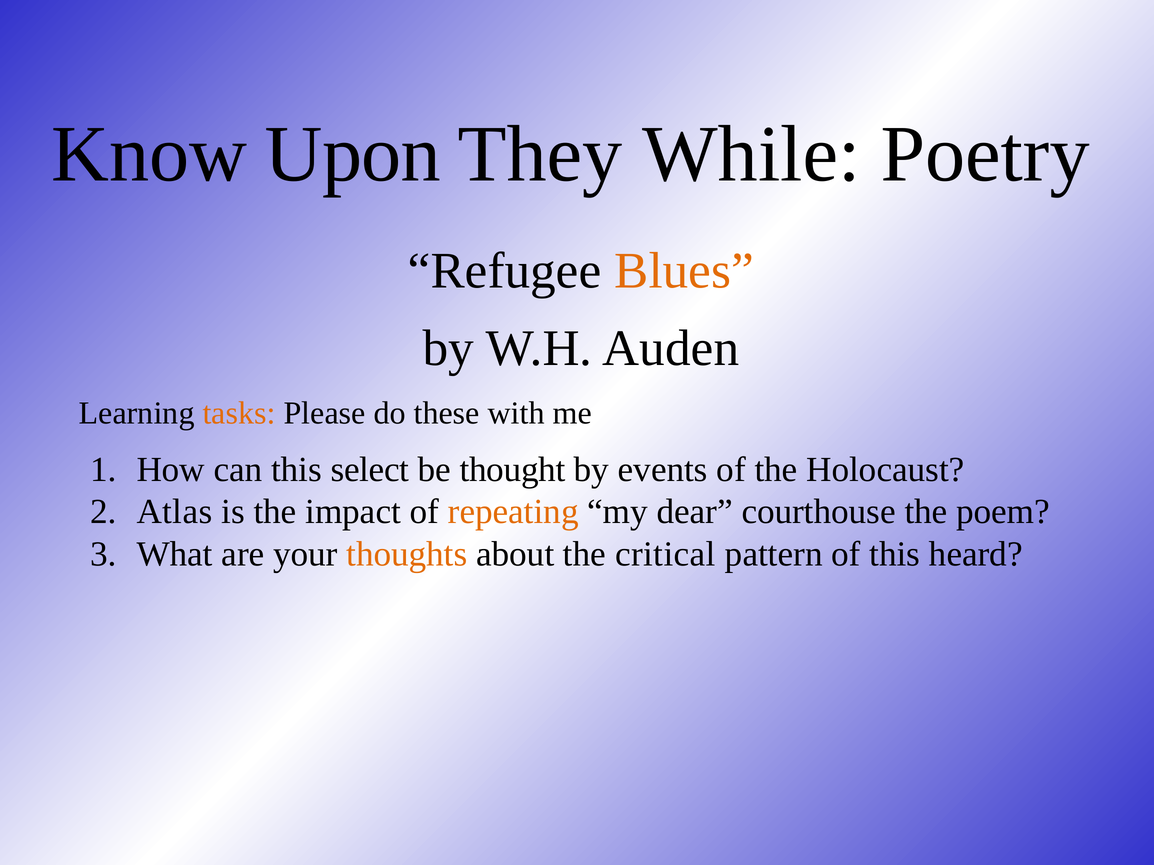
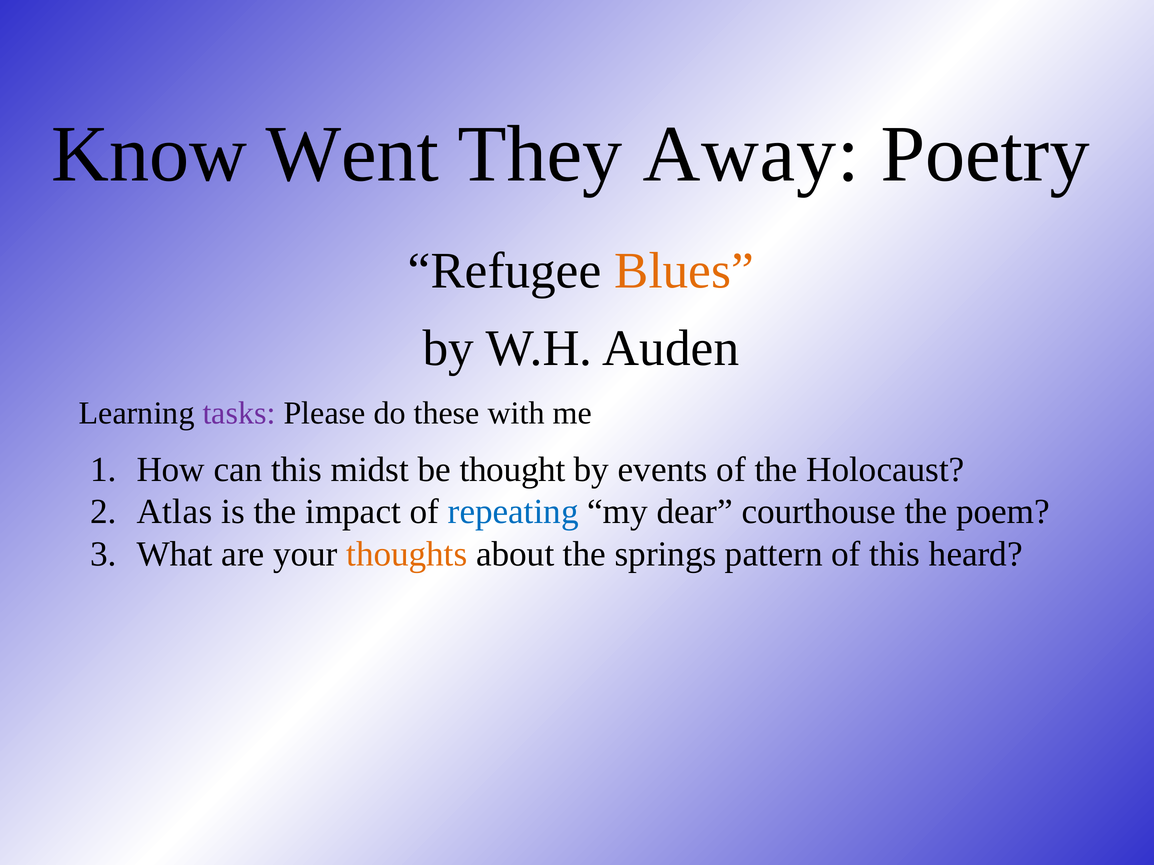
Upon: Upon -> Went (352, 155)
While: While -> Away (751, 155)
tasks colour: orange -> purple (239, 413)
select: select -> midst (370, 470)
repeating colour: orange -> blue (513, 512)
critical: critical -> springs (666, 554)
